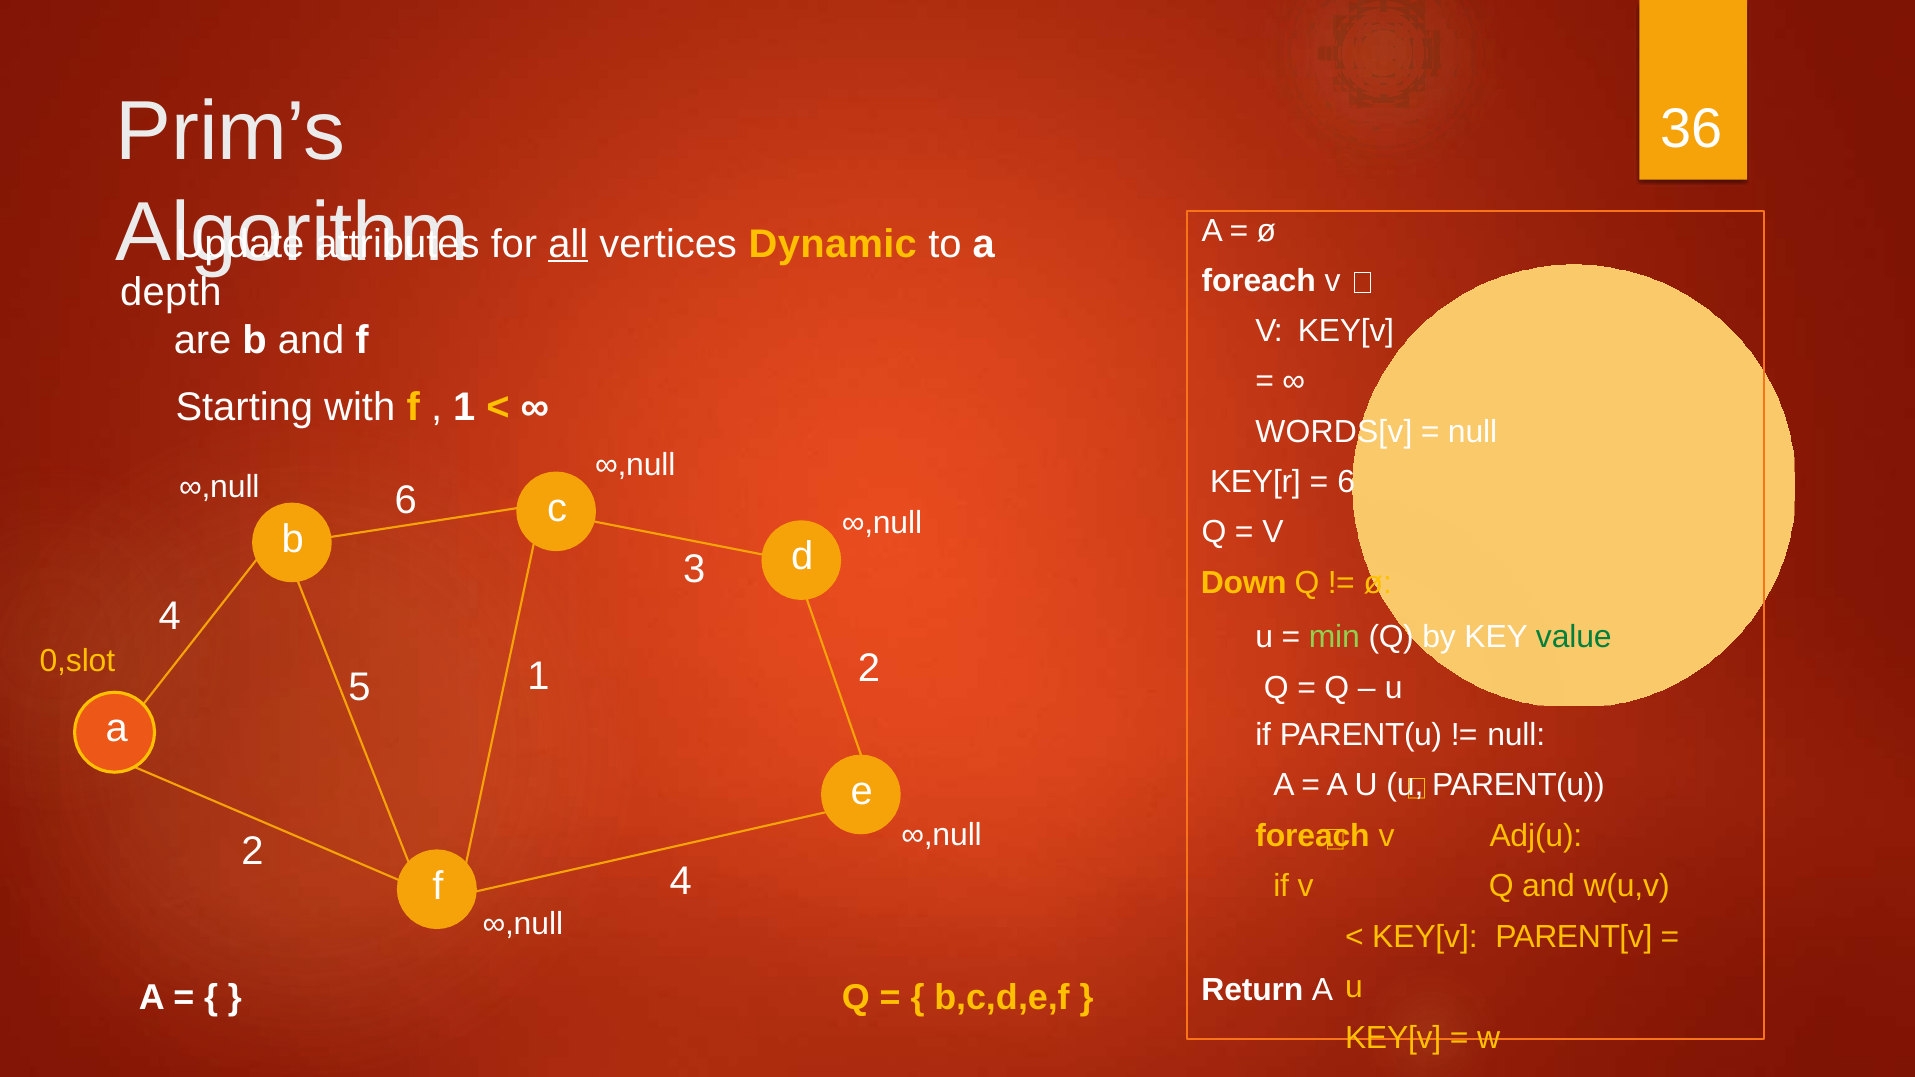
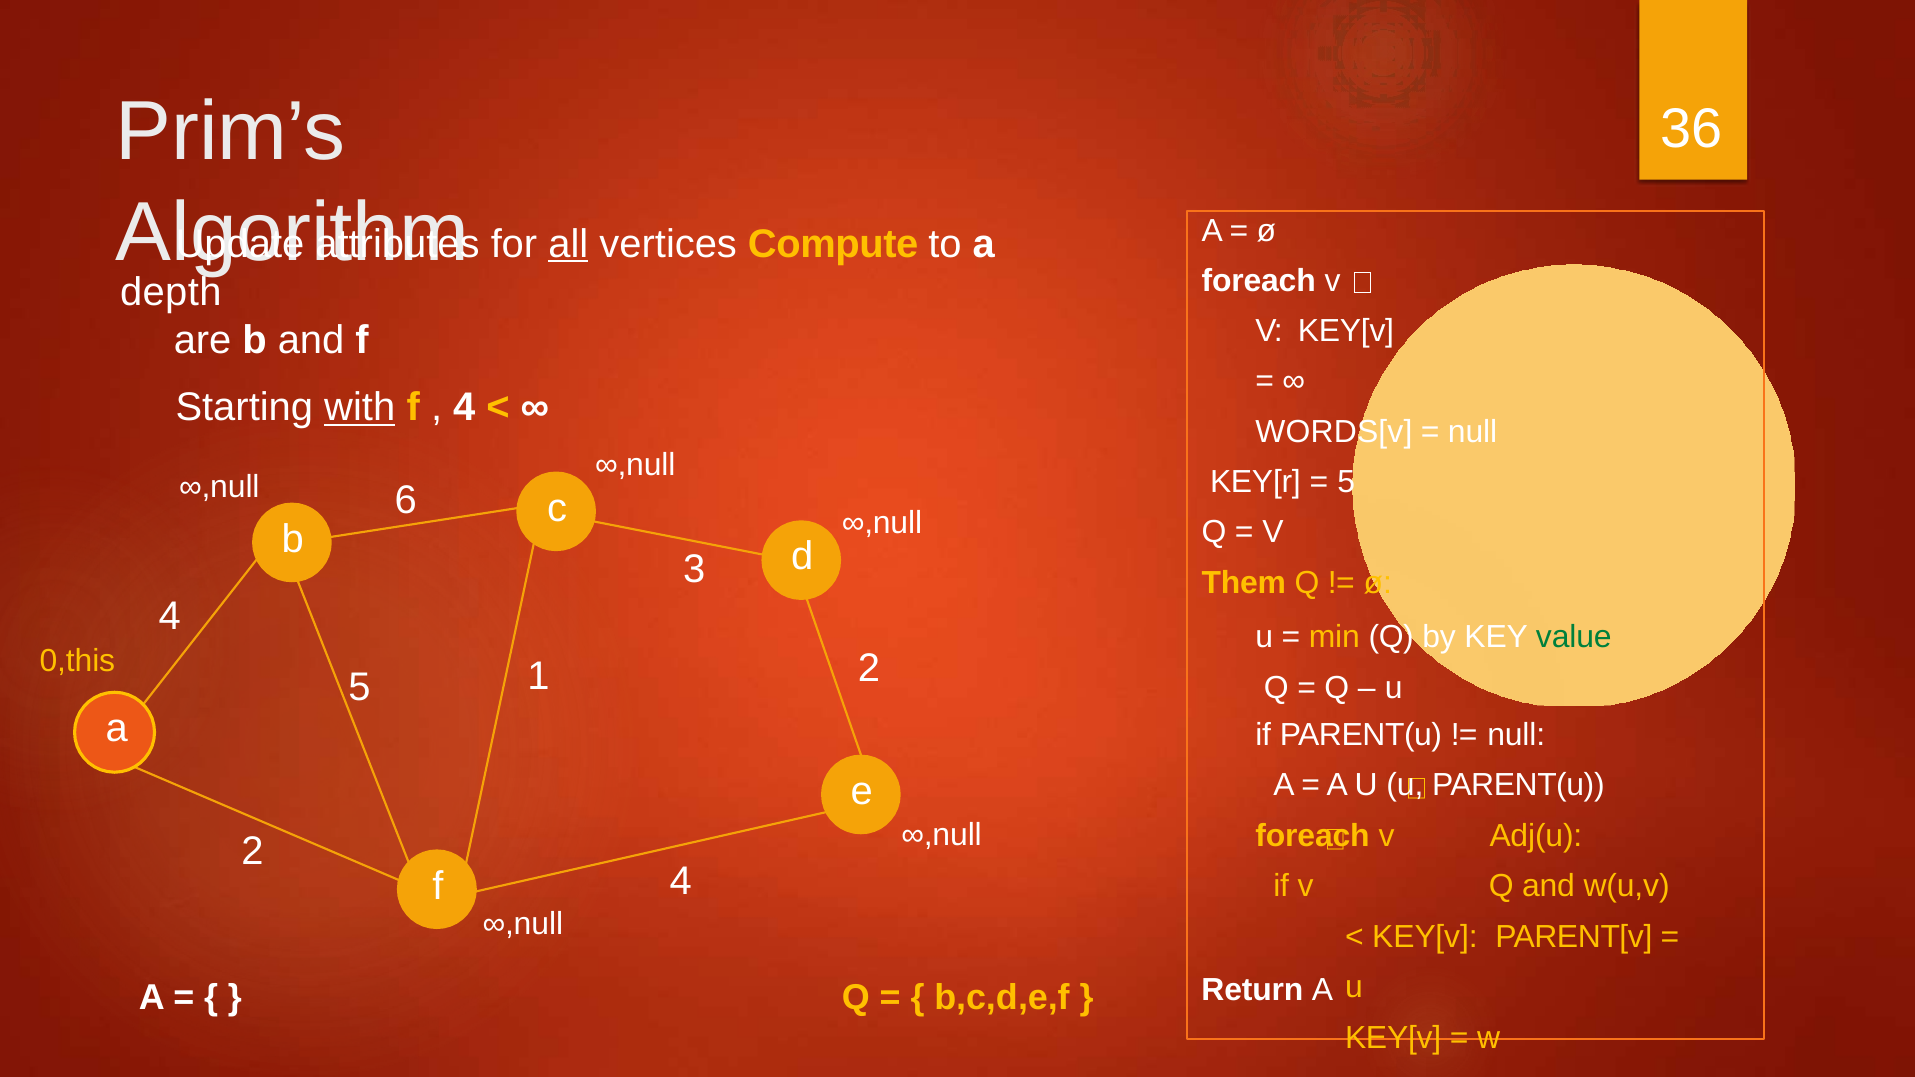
Dynamic: Dynamic -> Compute (833, 244)
with underline: none -> present (360, 408)
1: 1 -> 4 (464, 408)
6: 6 -> 5 (1346, 482)
Down: Down -> Them (1244, 583)
min colour: light green -> yellow (1334, 637)
0,slot: 0,slot -> 0,this (77, 662)
